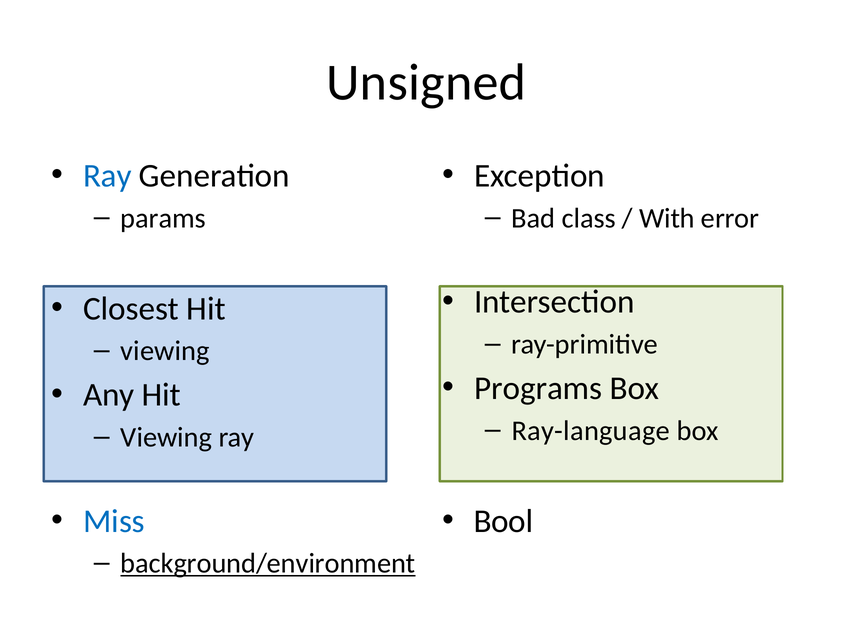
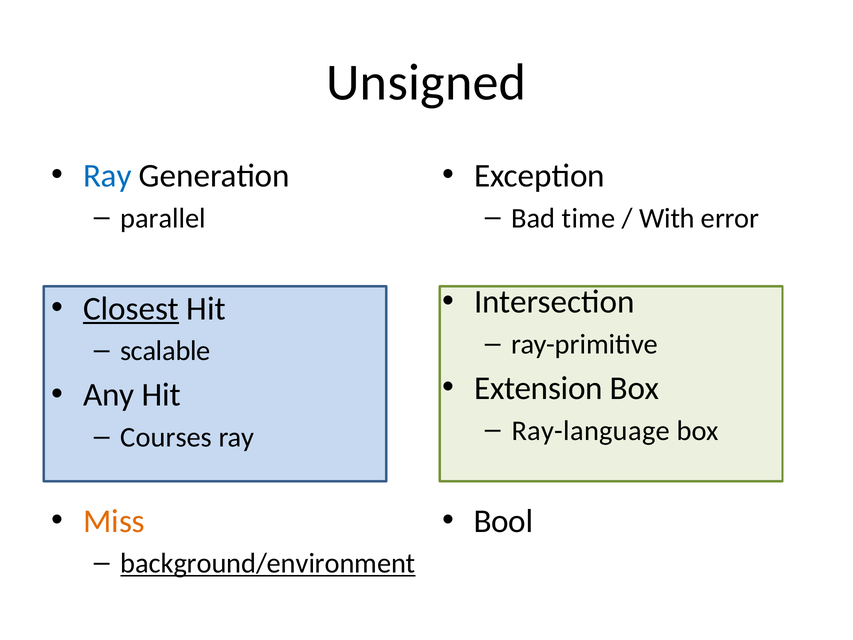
params: params -> parallel (163, 218)
class: class -> time (589, 218)
Closest underline: none -> present (131, 309)
viewing: viewing -> scalable (165, 351)
Programs: Programs -> Extension (538, 388)
Viewing: Viewing -> Courses (166, 437)
Miss colour: blue -> orange (114, 521)
